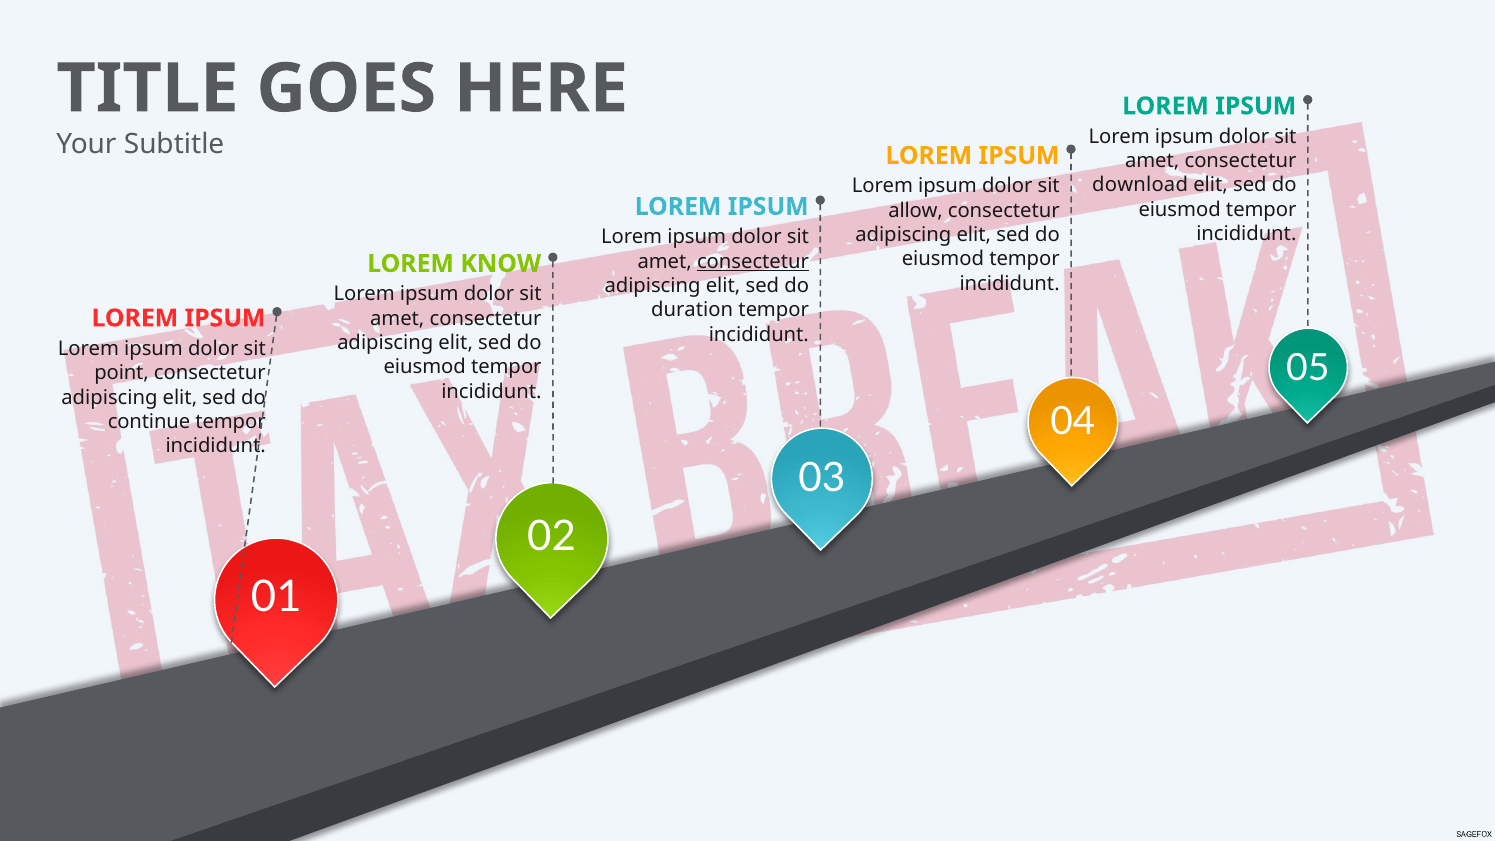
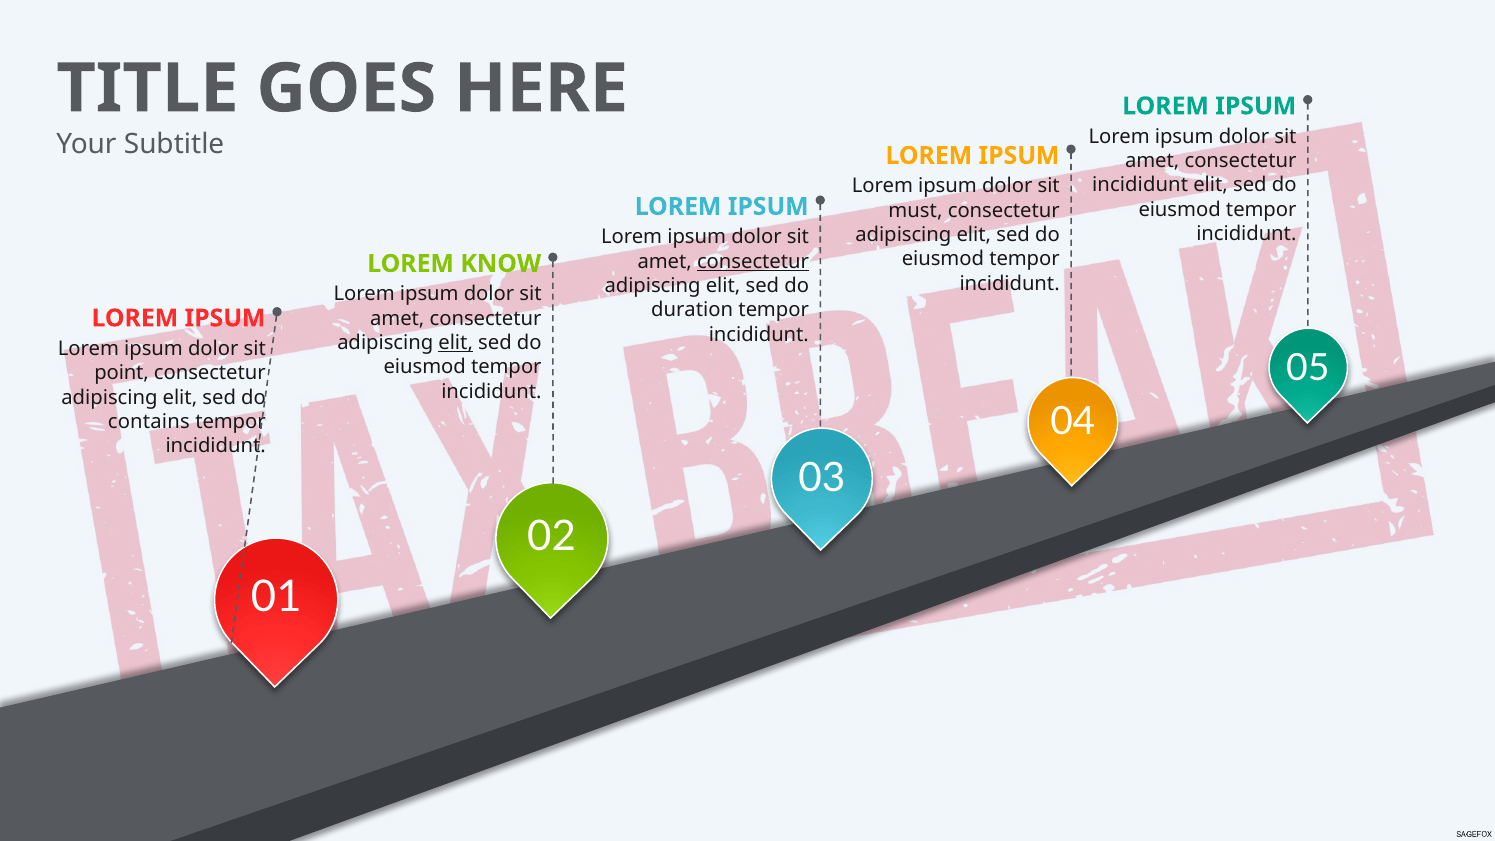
download: download -> incididunt (1140, 185)
allow: allow -> must (915, 210)
elit underline: none -> present (456, 343)
continue: continue -> contains (149, 422)
